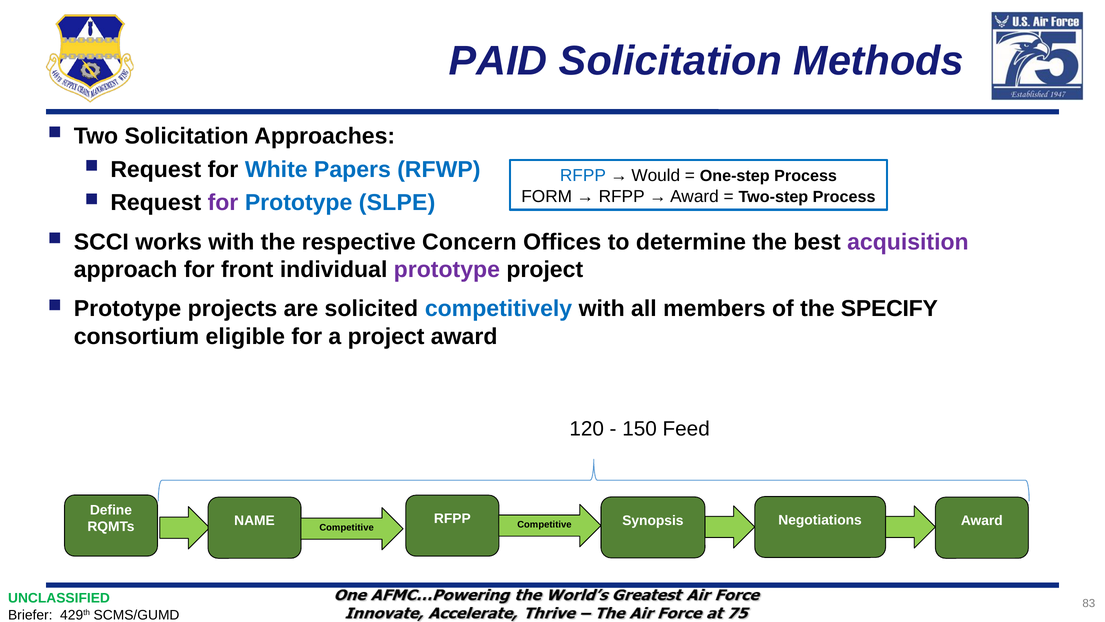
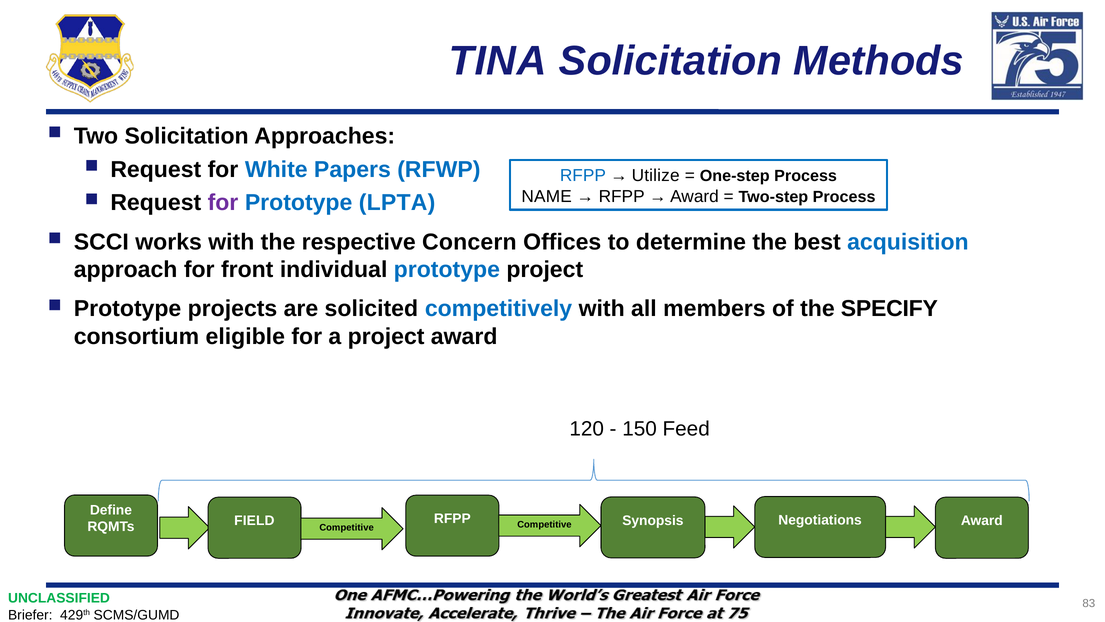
PAID: PAID -> TINA (498, 61)
Would: Would -> Utilize (656, 176)
FORM: FORM -> NAME (547, 196)
SLPE: SLPE -> LPTA (397, 203)
acquisition colour: purple -> blue (908, 242)
prototype colour: purple -> blue (447, 269)
NAME: NAME -> FIELD (254, 520)
